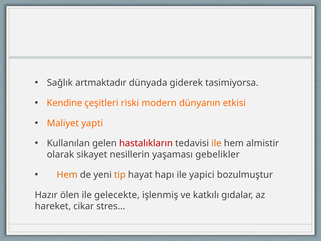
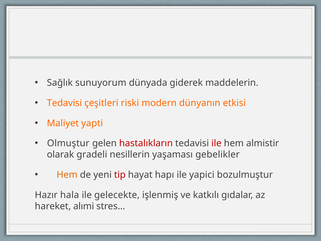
artmaktadır: artmaktadır -> sunuyorum (101, 83)
tasimiyorsa: tasimiyorsa -> maddelerin (232, 83)
Kendine: Kendine -> Tedavisi (64, 103)
Kullanılan: Kullanılan -> Olmuştur (68, 143)
ile colour: orange -> red (216, 143)
sikayet: sikayet -> gradeli (92, 154)
tip colour: orange -> red (120, 175)
ölen: ölen -> hala (70, 195)
cikar: cikar -> alımi (84, 206)
